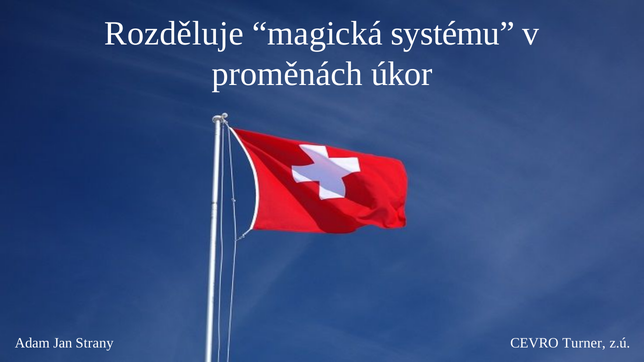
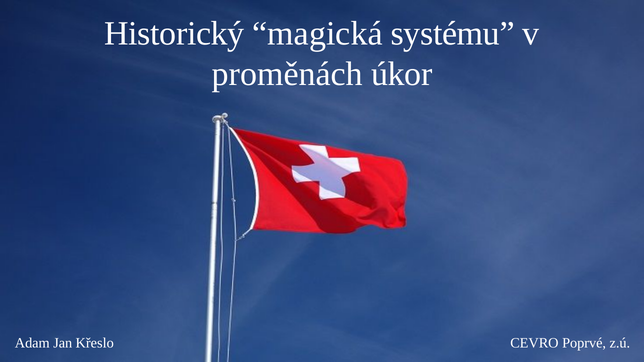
Rozděluje: Rozděluje -> Historický (174, 33)
Strany: Strany -> Křeslo (95, 343)
Turner: Turner -> Poprvé (584, 343)
